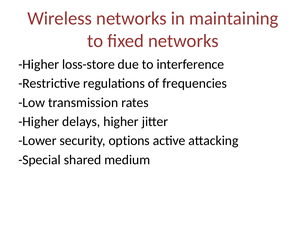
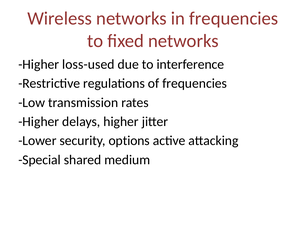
in maintaining: maintaining -> frequencies (234, 18)
loss-store: loss-store -> loss-used (88, 64)
